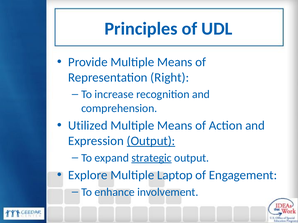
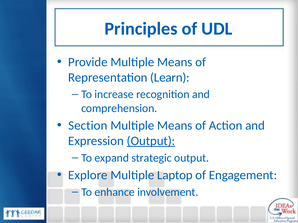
Right: Right -> Learn (170, 78)
Utilized: Utilized -> Section (88, 126)
strategic underline: present -> none (152, 158)
